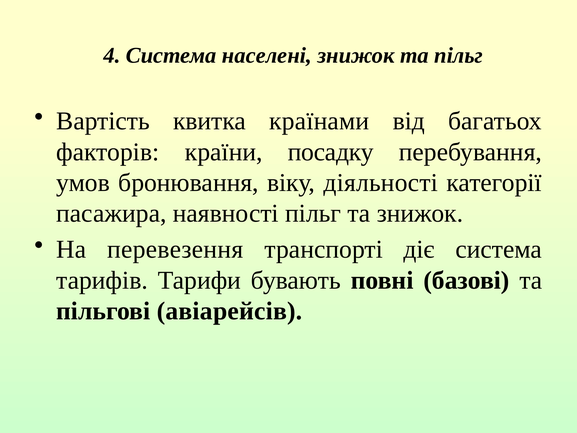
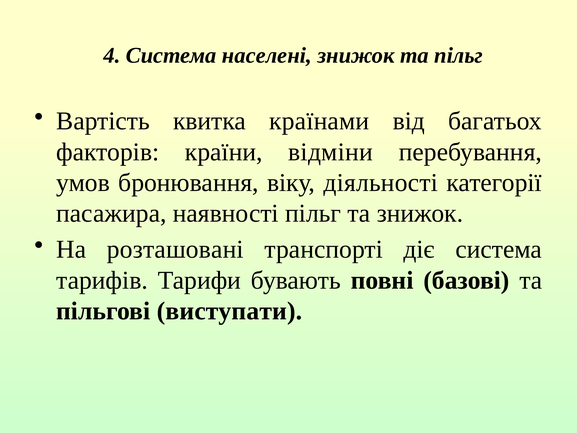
посадку: посадку -> відміни (331, 152)
перевезення: перевезення -> розташовані (175, 249)
авіарейсів: авіарейсів -> виступати (230, 311)
